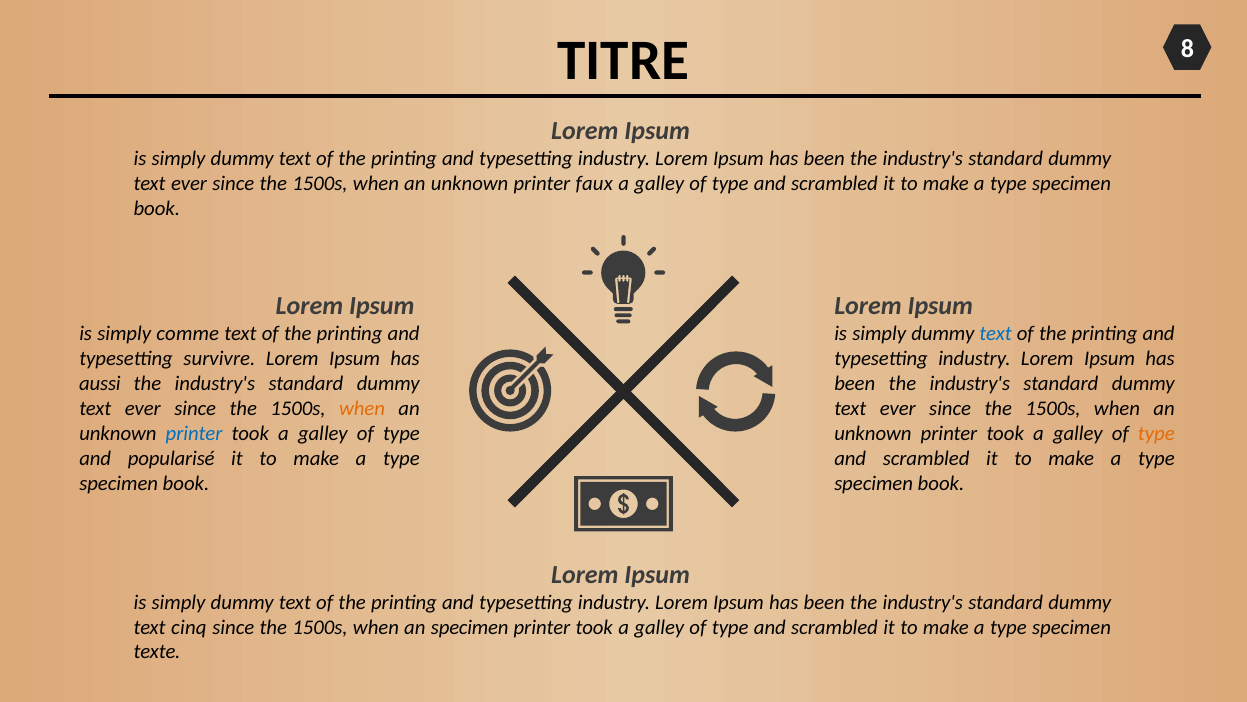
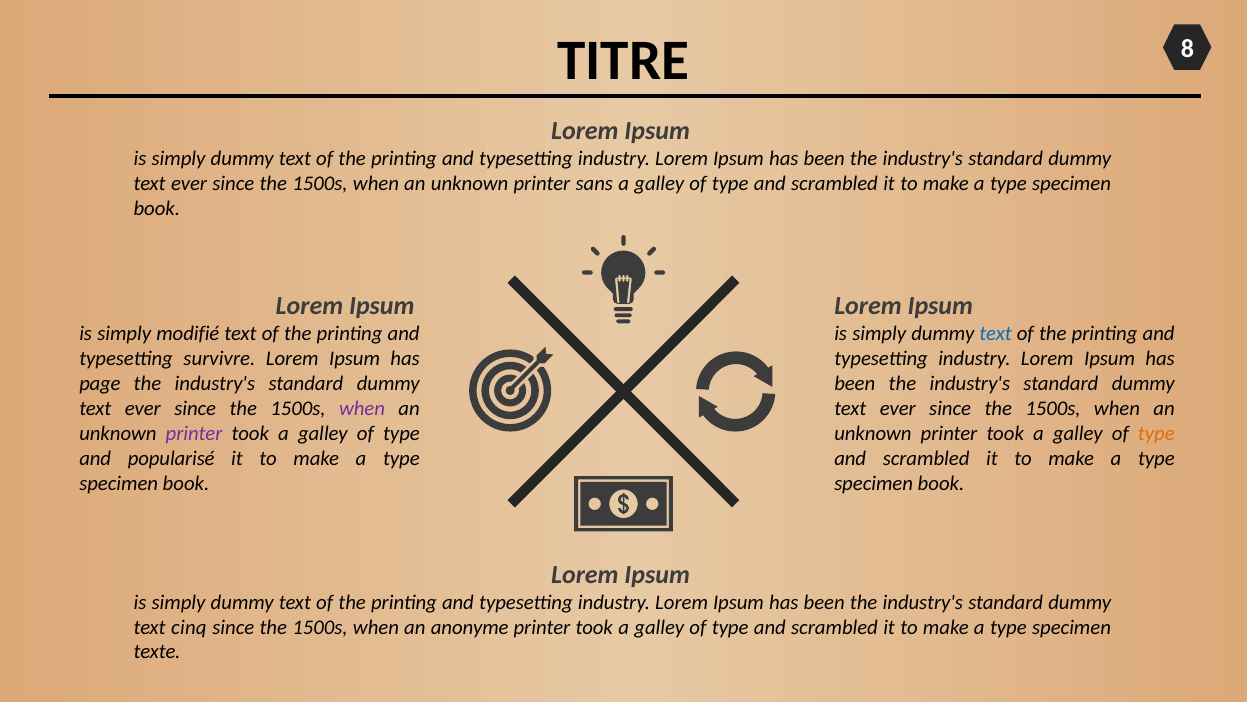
faux: faux -> sans (594, 183)
comme: comme -> modifié (188, 333)
aussi: aussi -> page (100, 383)
when colour: orange -> purple (362, 408)
printer colour: blue -> purple (194, 433)
an specimen: specimen -> anonyme (470, 627)
